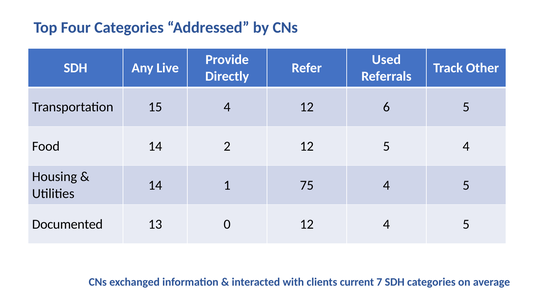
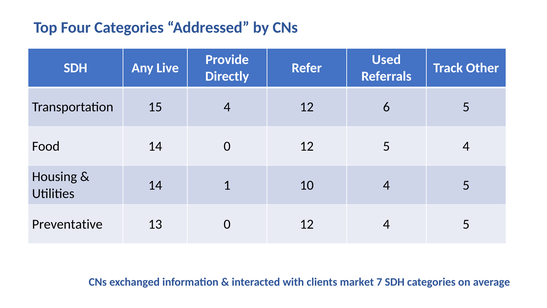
14 2: 2 -> 0 (227, 146)
75: 75 -> 10 (307, 185)
Documented: Documented -> Preventative (67, 224)
current: current -> market (357, 282)
